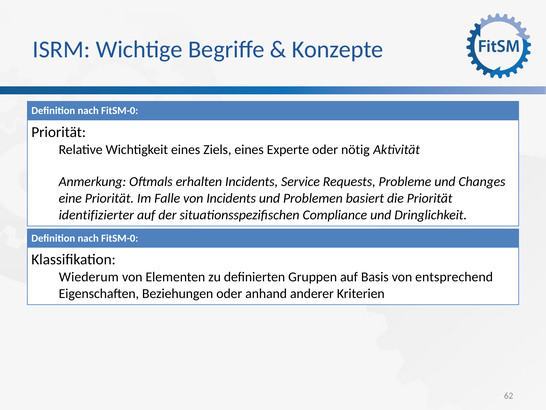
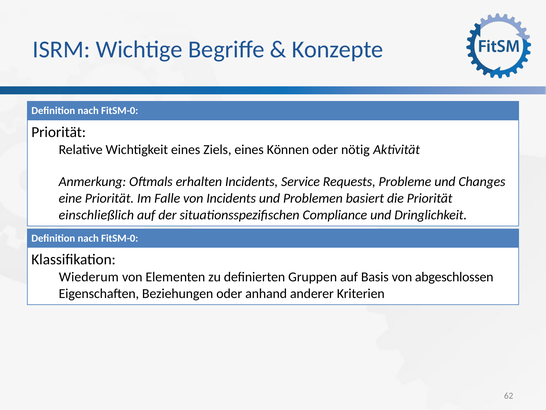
Experte: Experte -> Können (288, 150)
identifizierter: identifizierter -> einschließlich (96, 215)
entsprechend: entsprechend -> abgeschlossen (454, 277)
